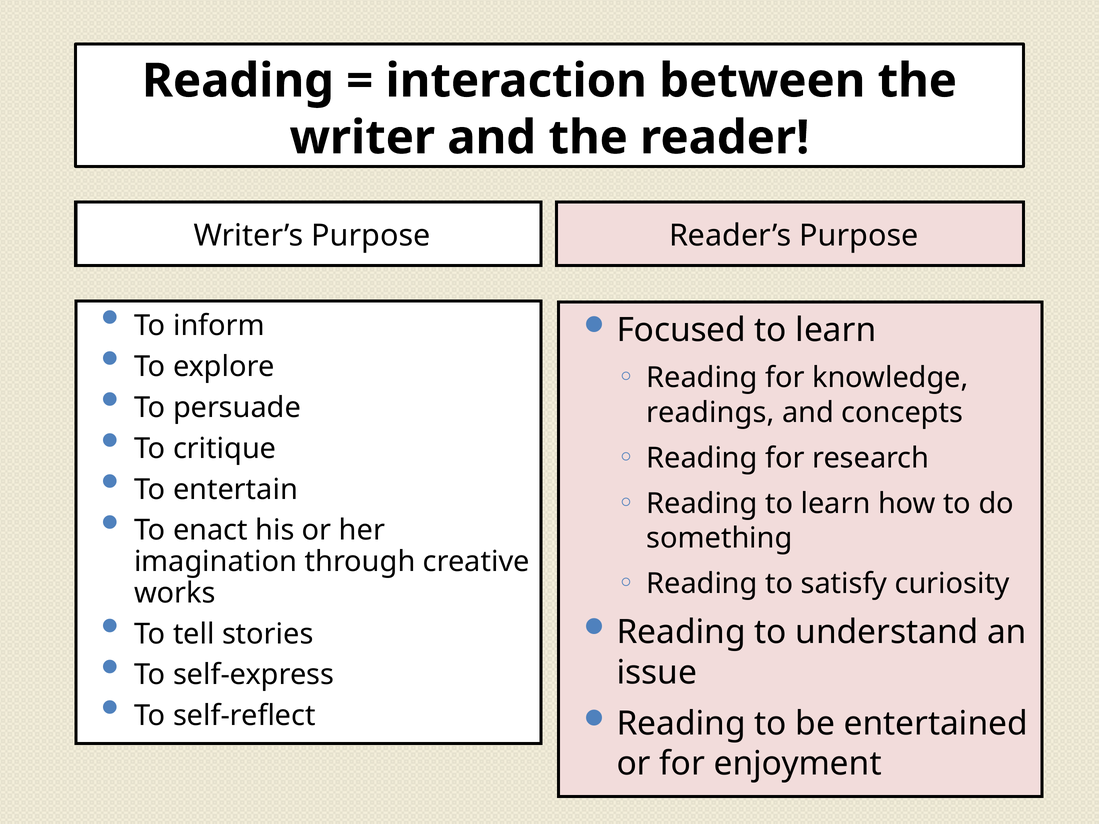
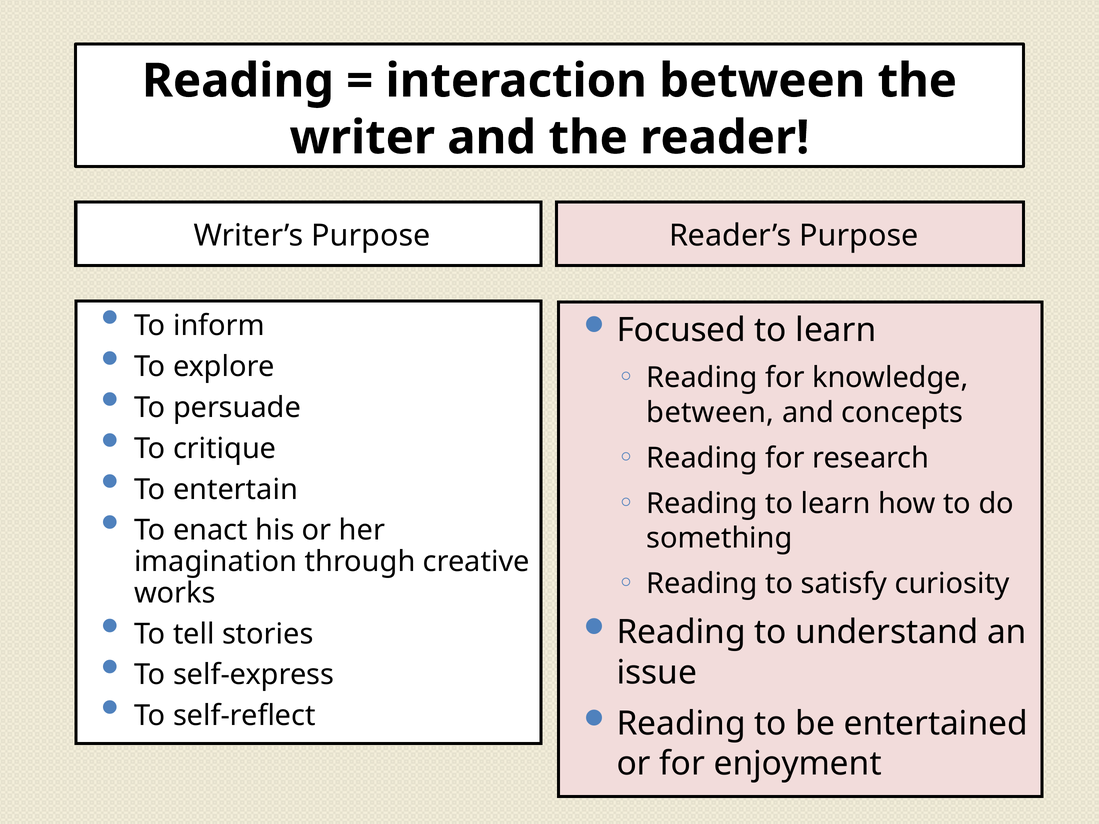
readings: readings -> between (710, 413)
